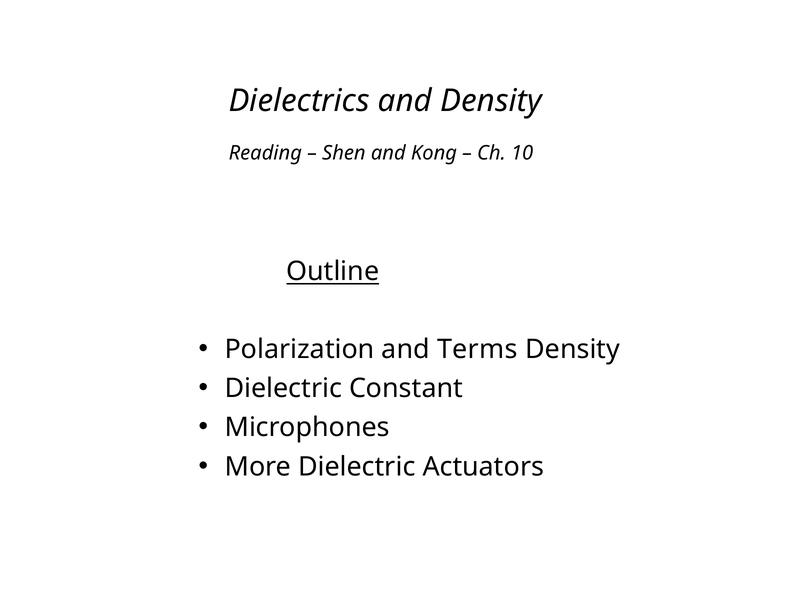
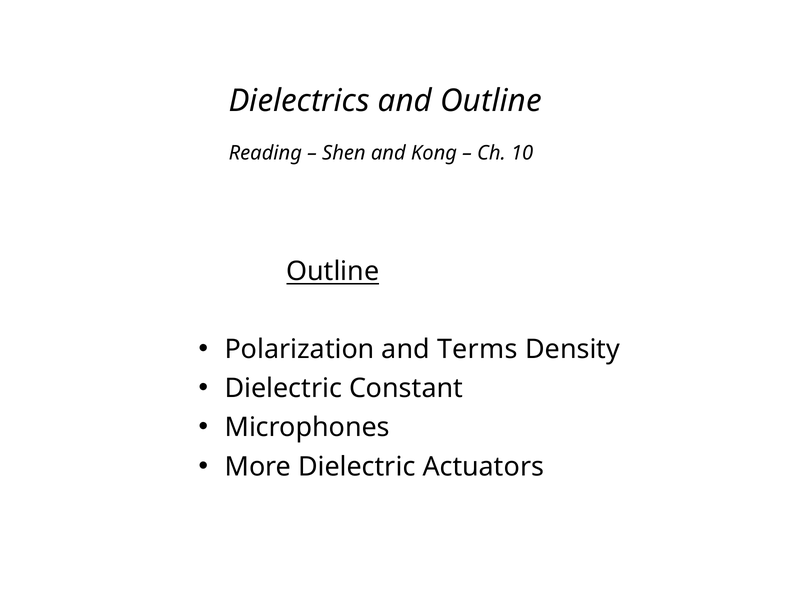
and Density: Density -> Outline (491, 101)
